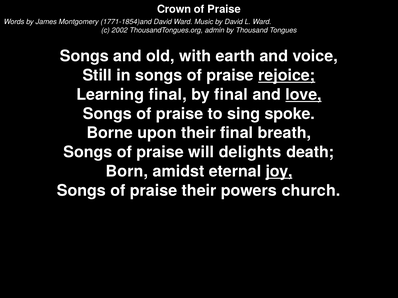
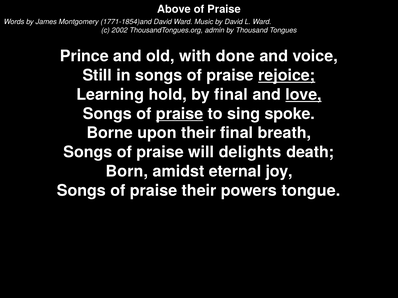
Crown: Crown -> Above (174, 9)
Songs: Songs -> Prince (84, 56)
earth: earth -> done (235, 56)
Learning final: final -> hold (168, 95)
praise underline: none -> present (180, 114)
joy underline: present -> none (279, 172)
church: church -> tongue (311, 191)
